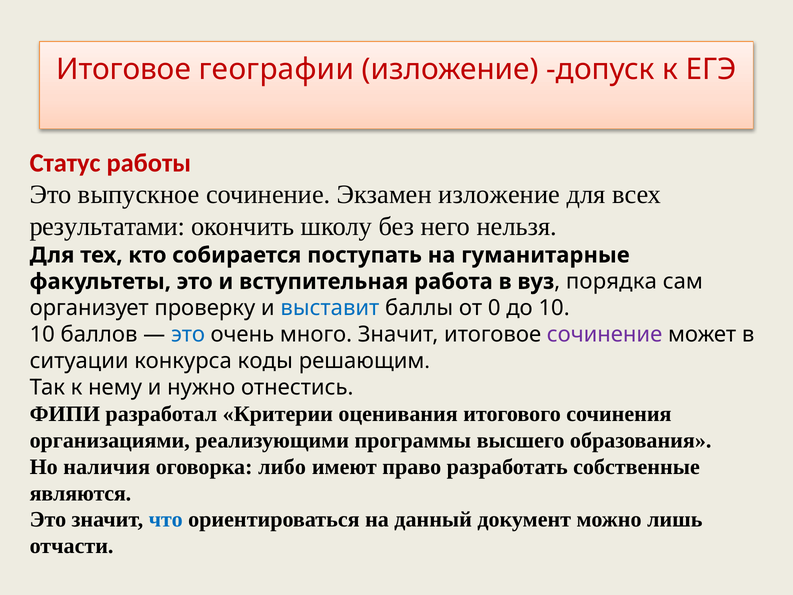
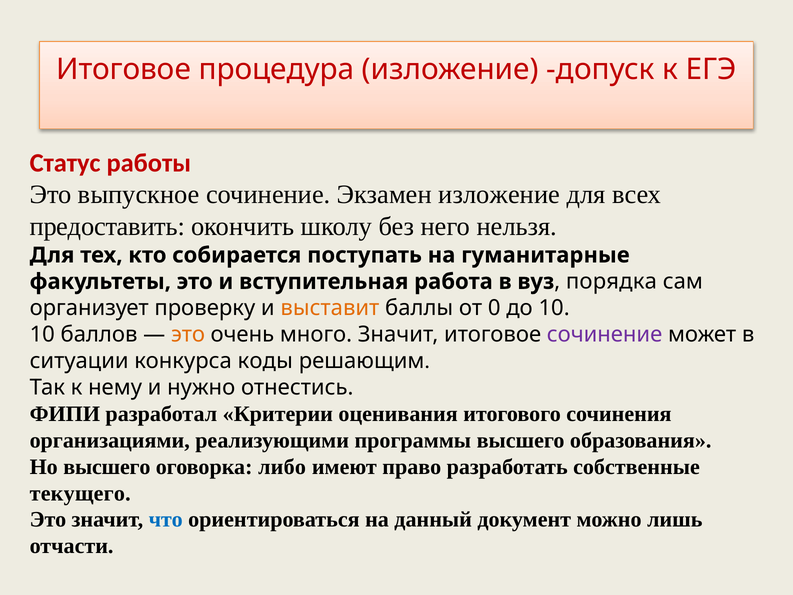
географии: географии -> процедура (277, 69)
результатами: результатами -> предоставить (107, 226)
выставит colour: blue -> orange (330, 308)
это colour: blue -> orange (188, 334)
Но наличия: наличия -> высшего (107, 467)
являются: являются -> текущего (80, 493)
